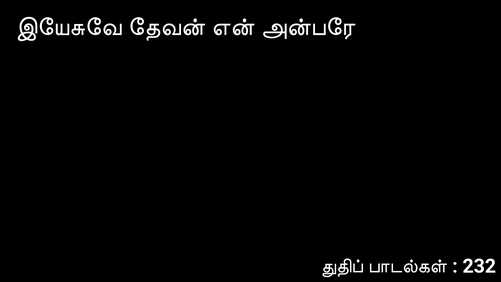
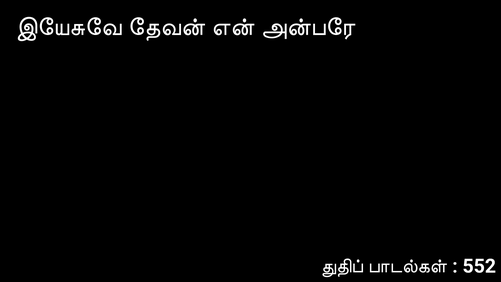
232: 232 -> 552 (479, 266)
